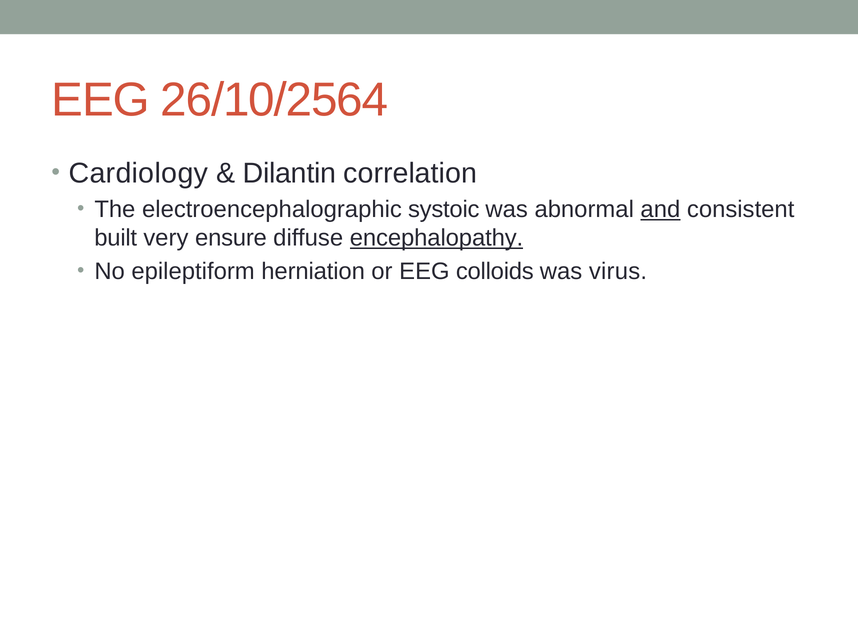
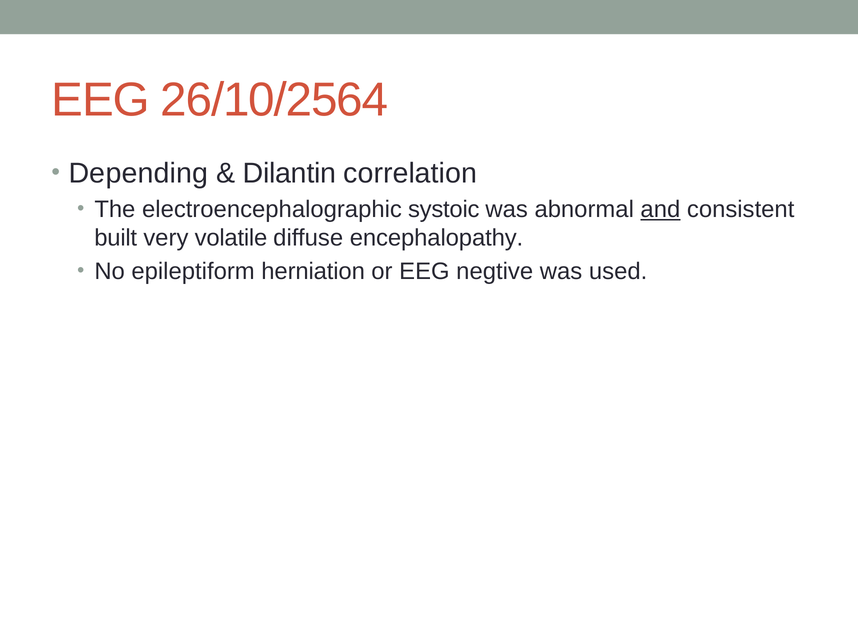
Cardiology: Cardiology -> Depending (138, 174)
ensure: ensure -> volatile (231, 238)
encephalopathy underline: present -> none (437, 238)
colloids: colloids -> negtive (495, 272)
virus: virus -> used (618, 272)
